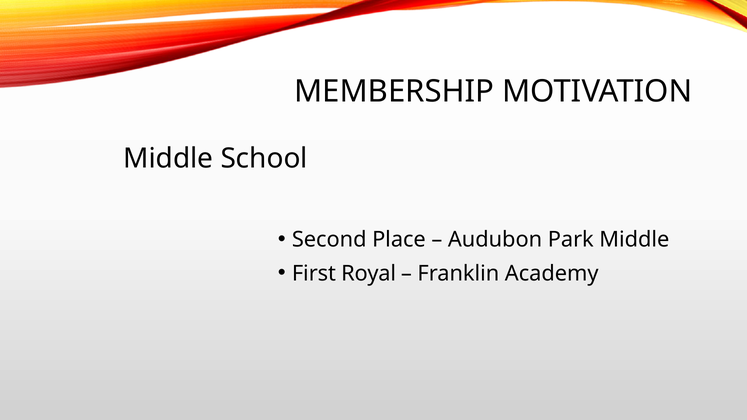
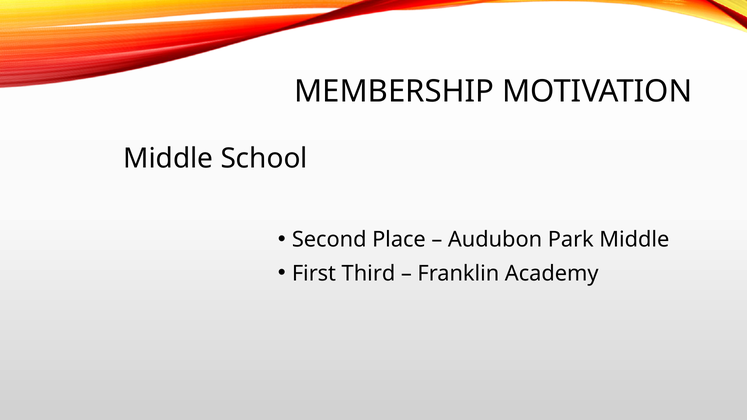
Royal: Royal -> Third (368, 274)
